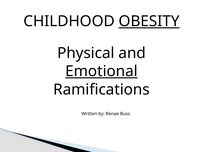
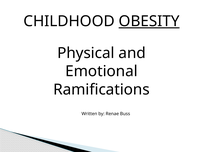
Emotional underline: present -> none (101, 71)
